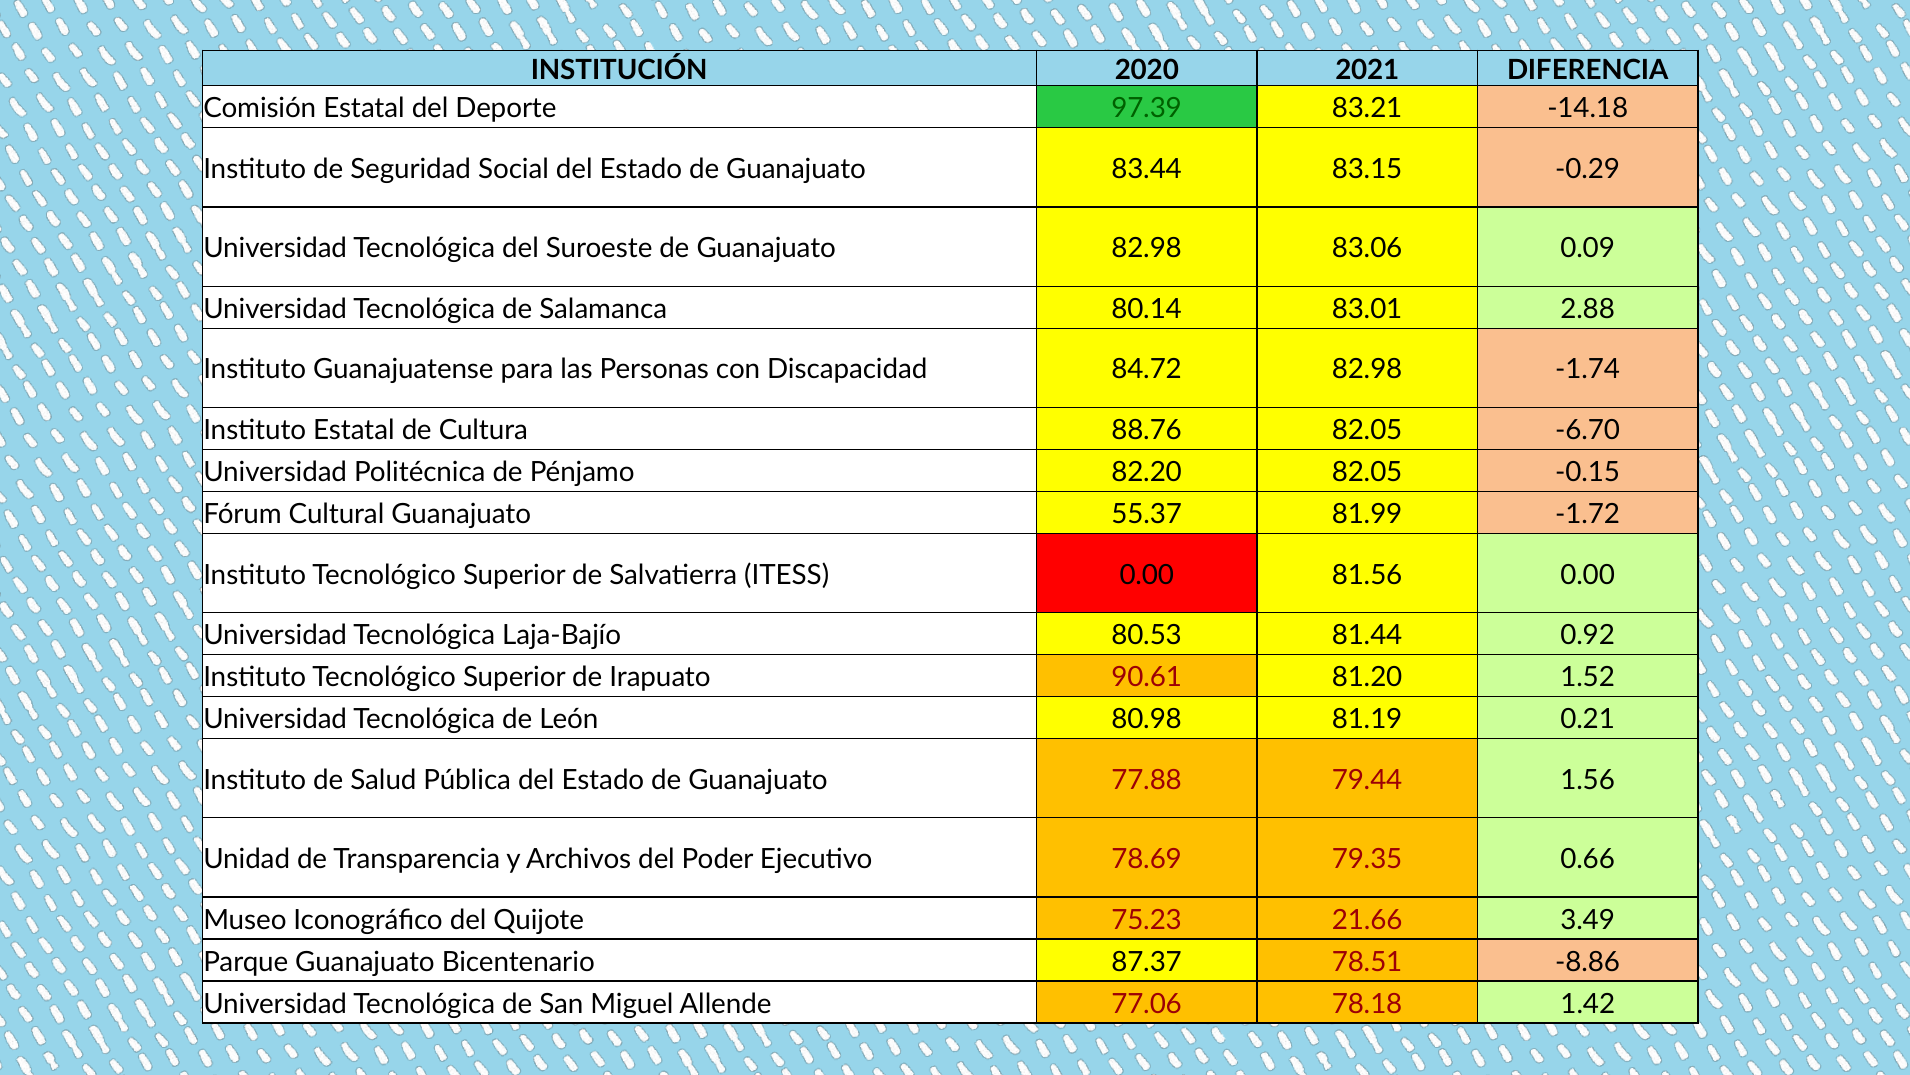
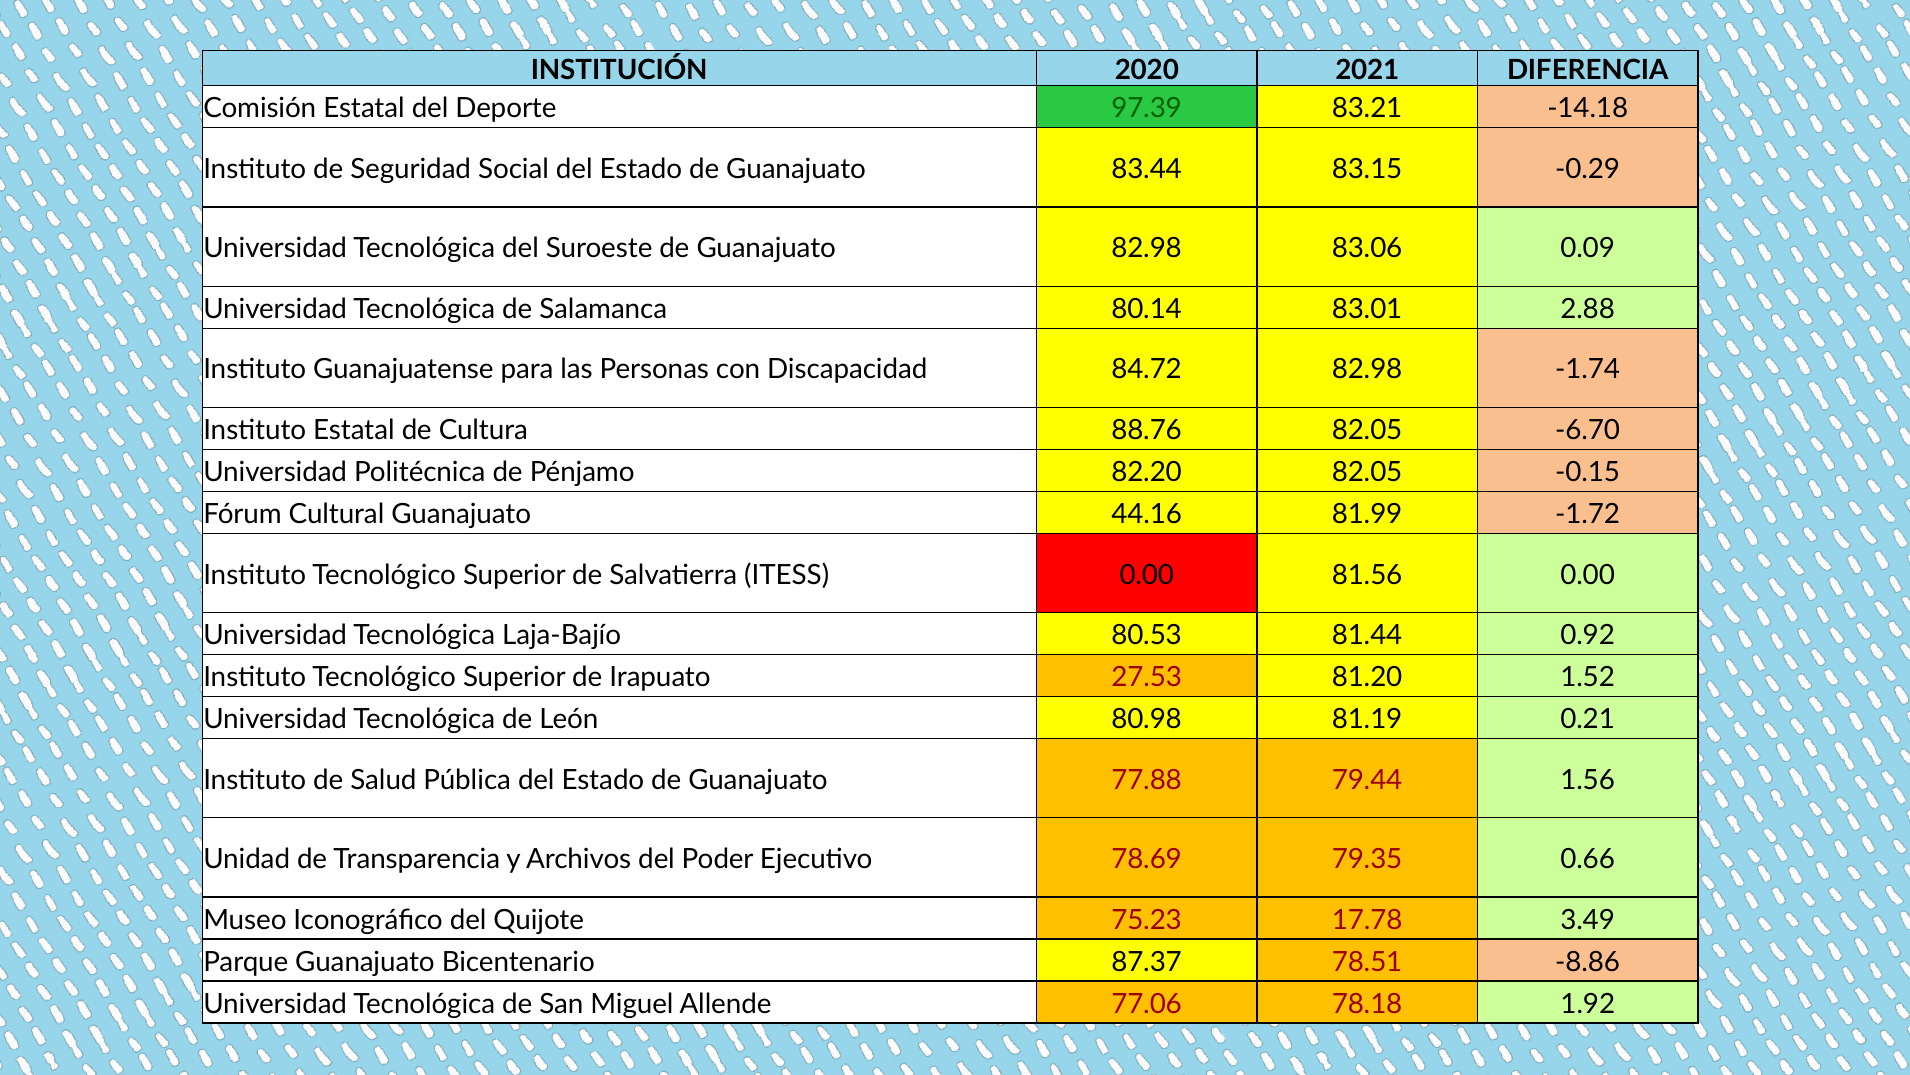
55.37: 55.37 -> 44.16 (1147, 514)
90.61: 90.61 -> 27.53 (1147, 677)
21.66: 21.66 -> 17.78 (1367, 919)
1.42: 1.42 -> 1.92 (1588, 1003)
